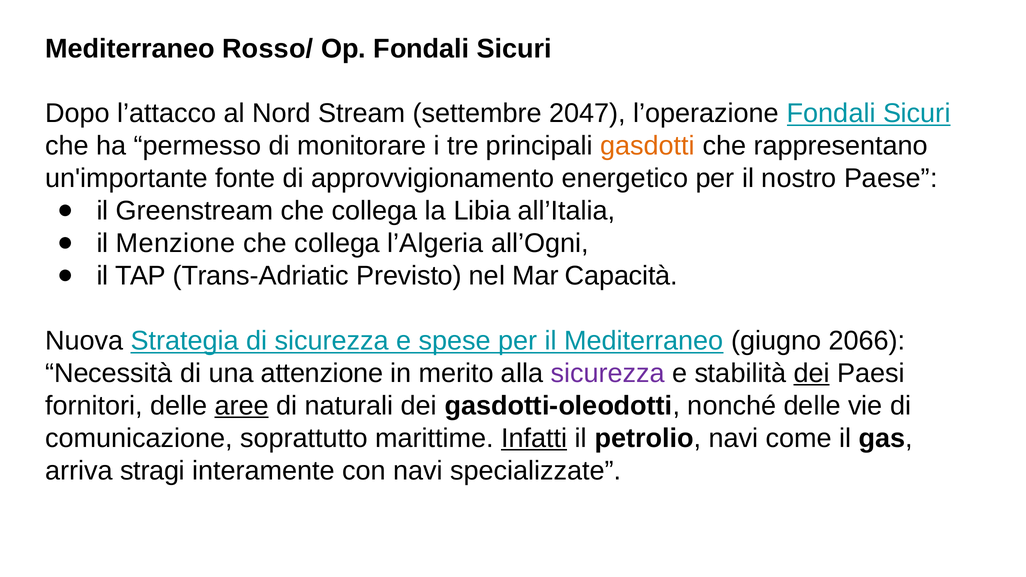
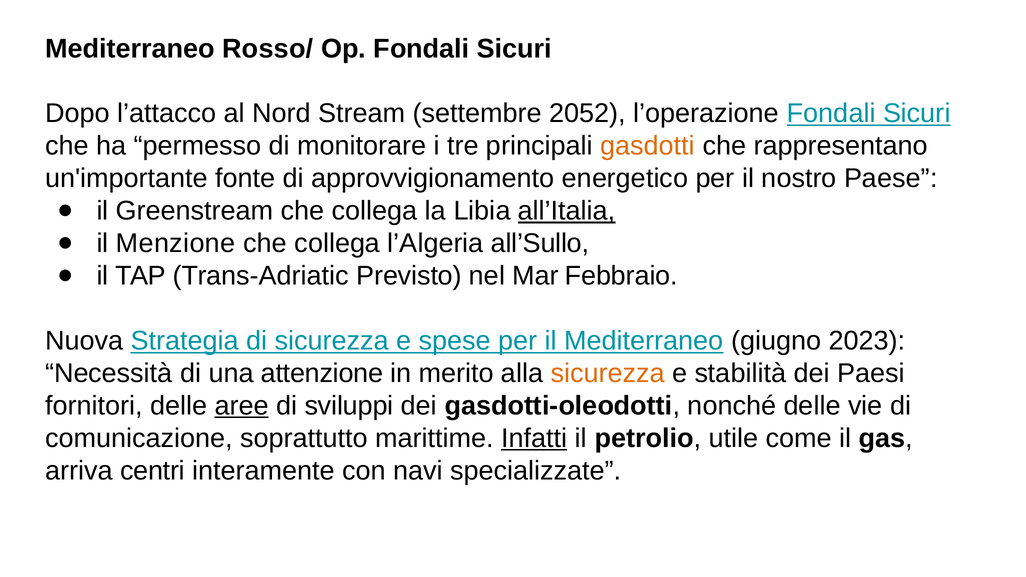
2047: 2047 -> 2052 (587, 113)
all’Italia underline: none -> present (567, 211)
all’Ogni: all’Ogni -> all’Sullo (540, 243)
Capacità: Capacità -> Febbraio (621, 276)
2066: 2066 -> 2023 (867, 341)
sicurezza colour: purple -> orange (608, 373)
dei underline: present -> none (812, 373)
naturali: naturali -> sviluppi (349, 406)
petrolio navi: navi -> utile (733, 438)
stragi: stragi -> centri (152, 471)
